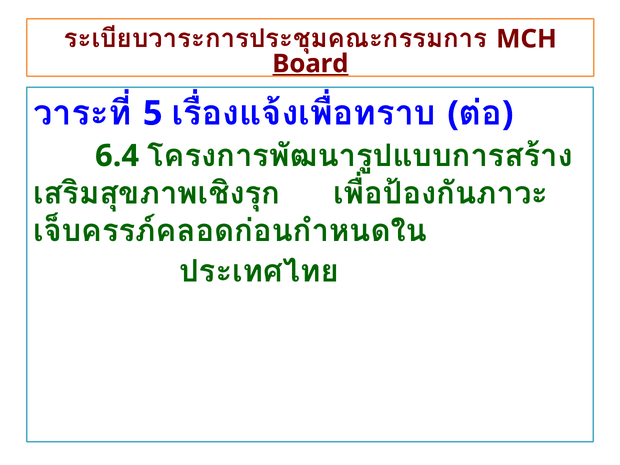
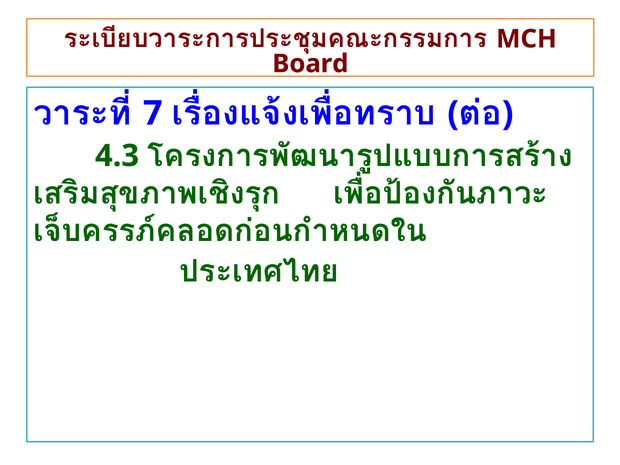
Board underline: present -> none (310, 64)
5: 5 -> 7 (153, 113)
6.4: 6.4 -> 4.3 (117, 156)
